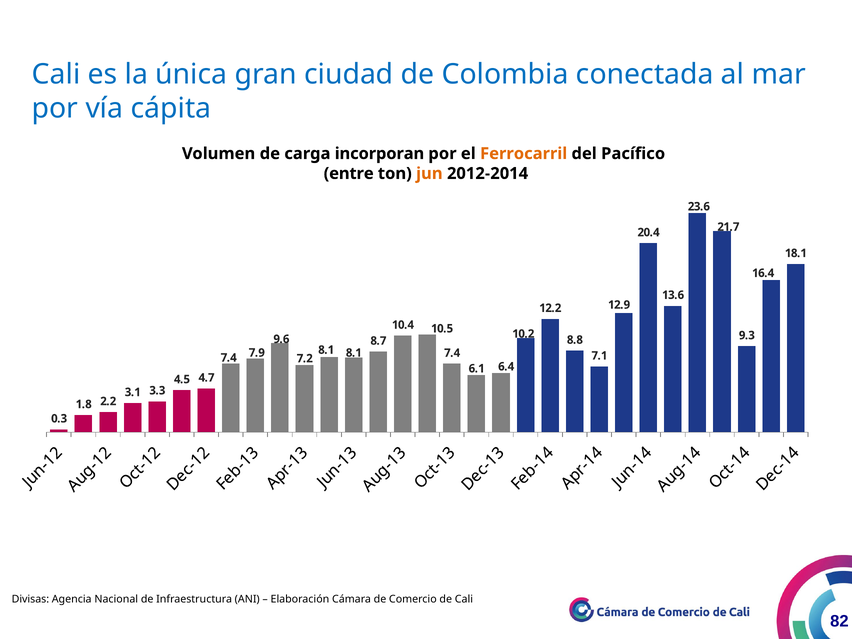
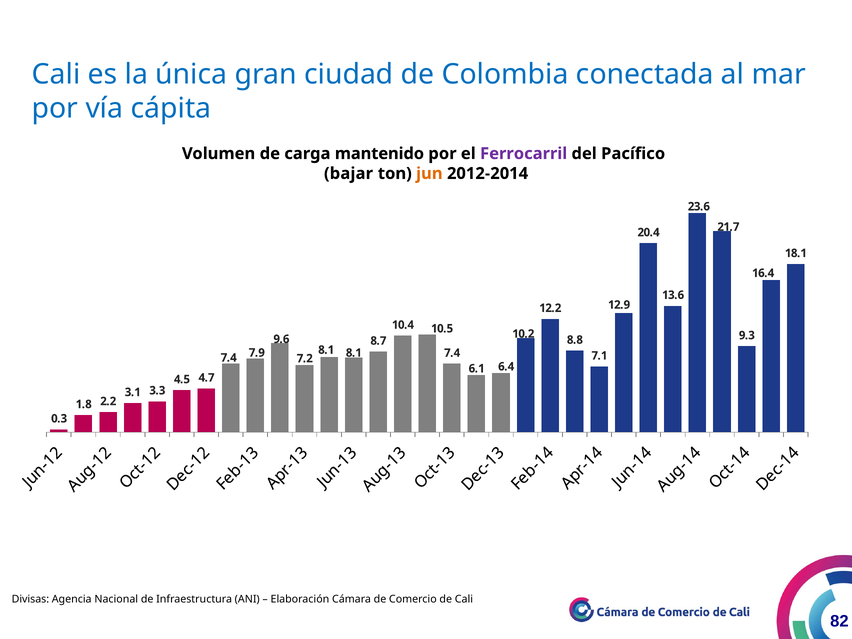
incorporan: incorporan -> mantenido (379, 154)
Ferrocarril colour: orange -> purple (524, 154)
entre: entre -> bajar (349, 173)
